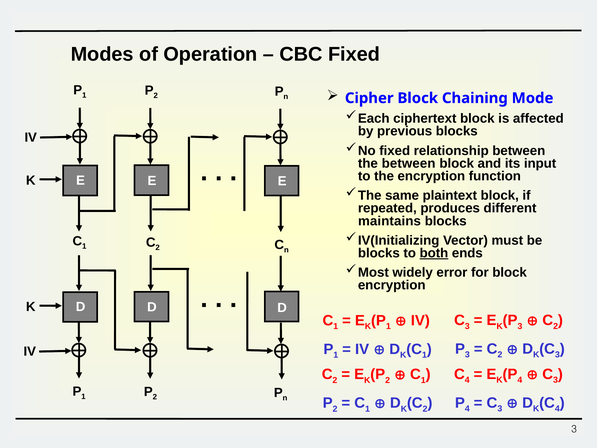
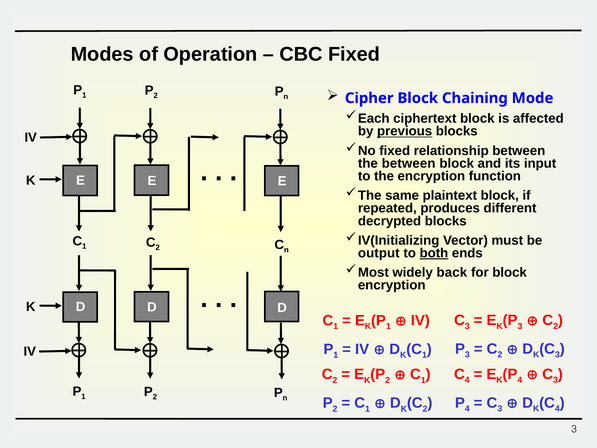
previous underline: none -> present (405, 131)
maintains: maintains -> decrypted (390, 221)
blocks: blocks -> output (379, 253)
error: error -> back (452, 272)
